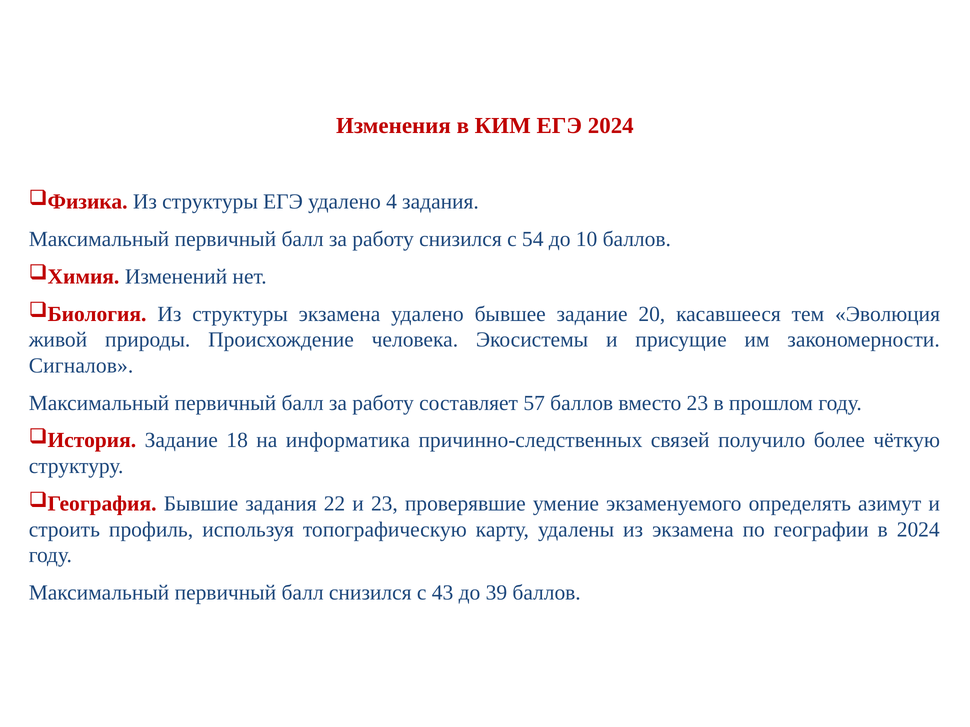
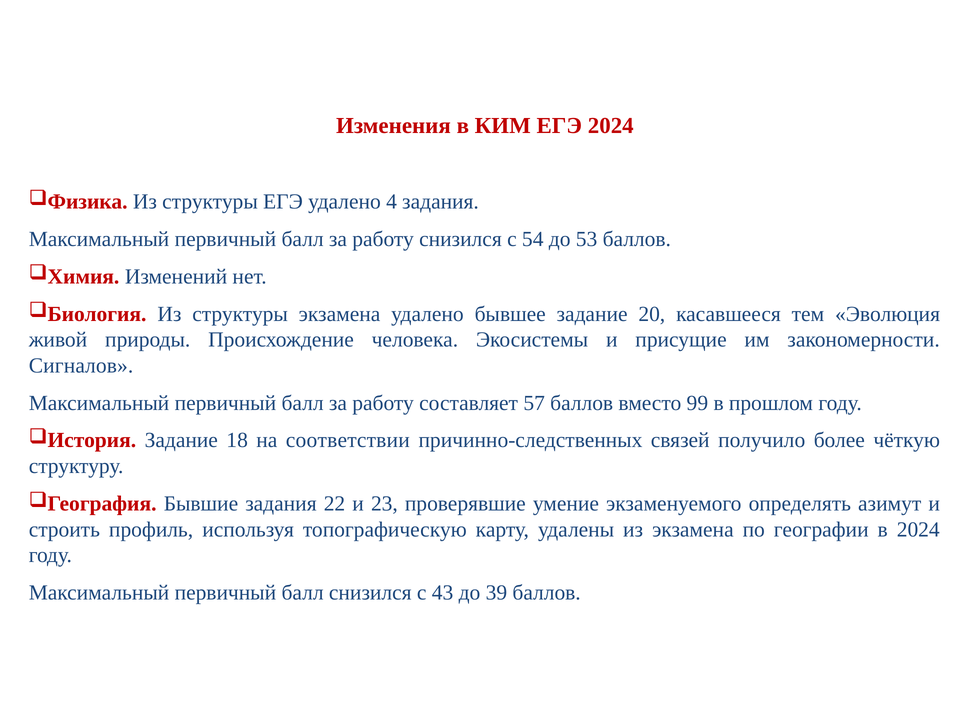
10: 10 -> 53 (587, 239)
вместо 23: 23 -> 99 (697, 403)
информатика: информатика -> соответствии (348, 441)
